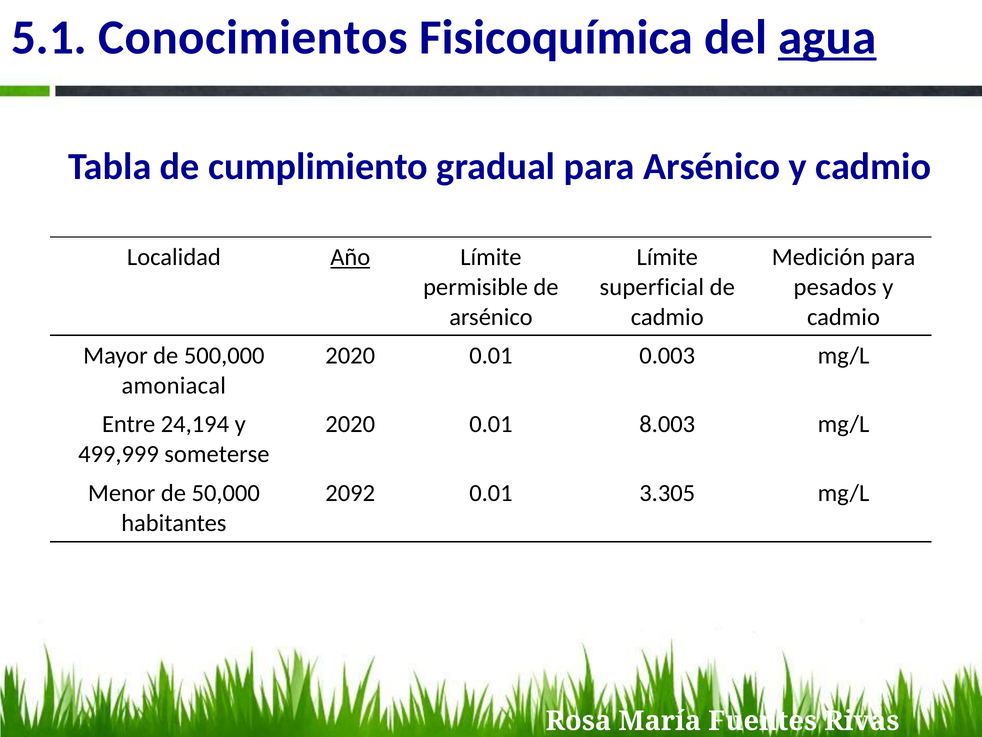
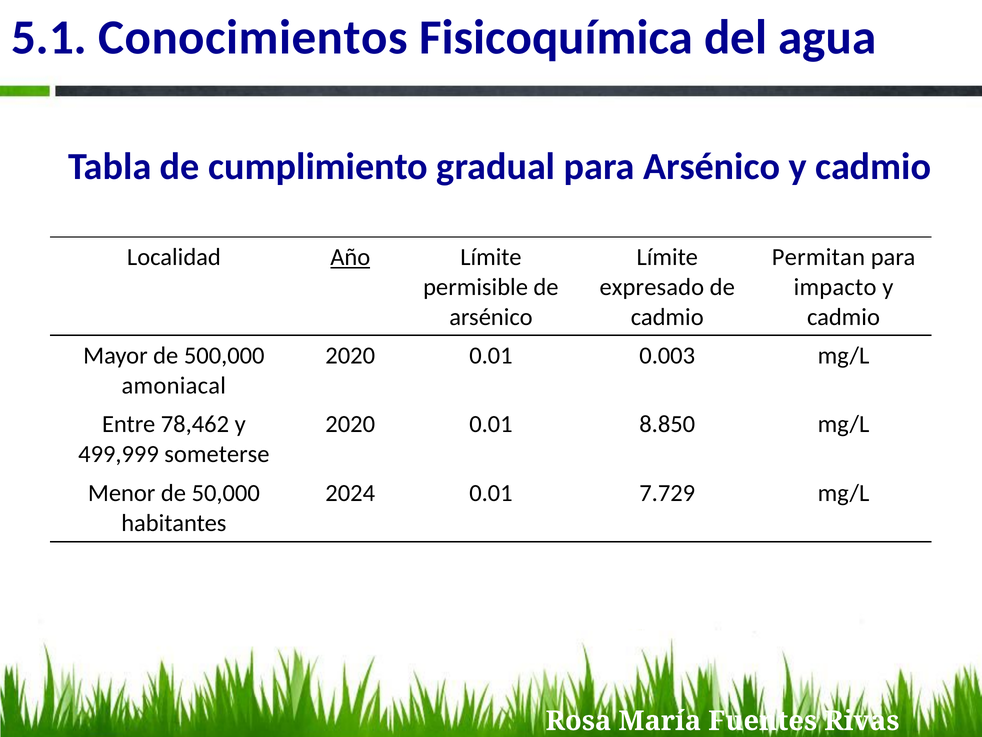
agua underline: present -> none (827, 38)
Medición: Medición -> Permitan (818, 257)
superficial: superficial -> expresado (652, 287)
pesados: pesados -> impacto (835, 287)
24,194: 24,194 -> 78,462 (195, 424)
8.003: 8.003 -> 8.850 (667, 424)
2092: 2092 -> 2024 (350, 493)
3.305: 3.305 -> 7.729 (667, 493)
